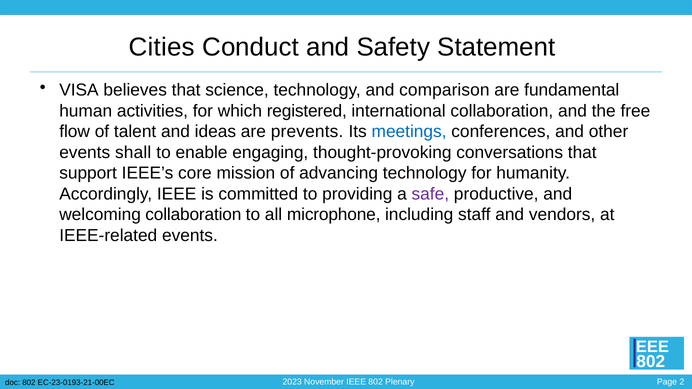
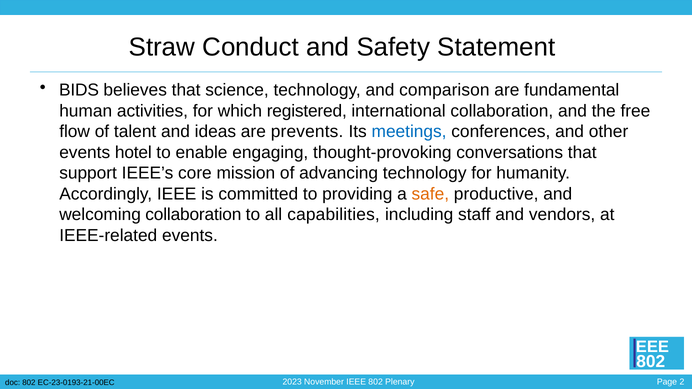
Cities: Cities -> Straw (162, 47)
VISA: VISA -> BIDS (79, 90)
shall: shall -> hotel (133, 153)
safe colour: purple -> orange (430, 194)
microphone: microphone -> capabilities (334, 215)
